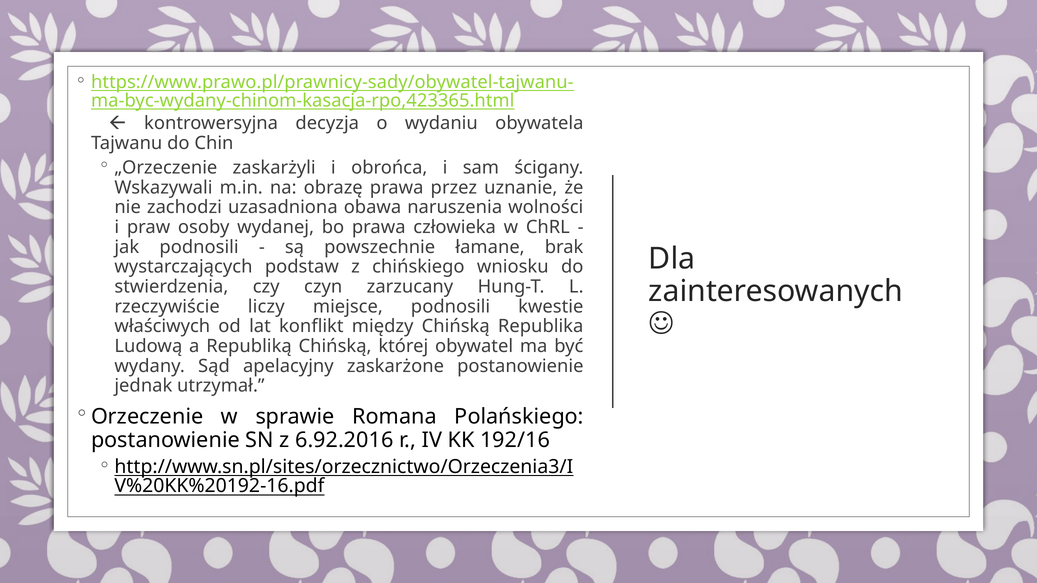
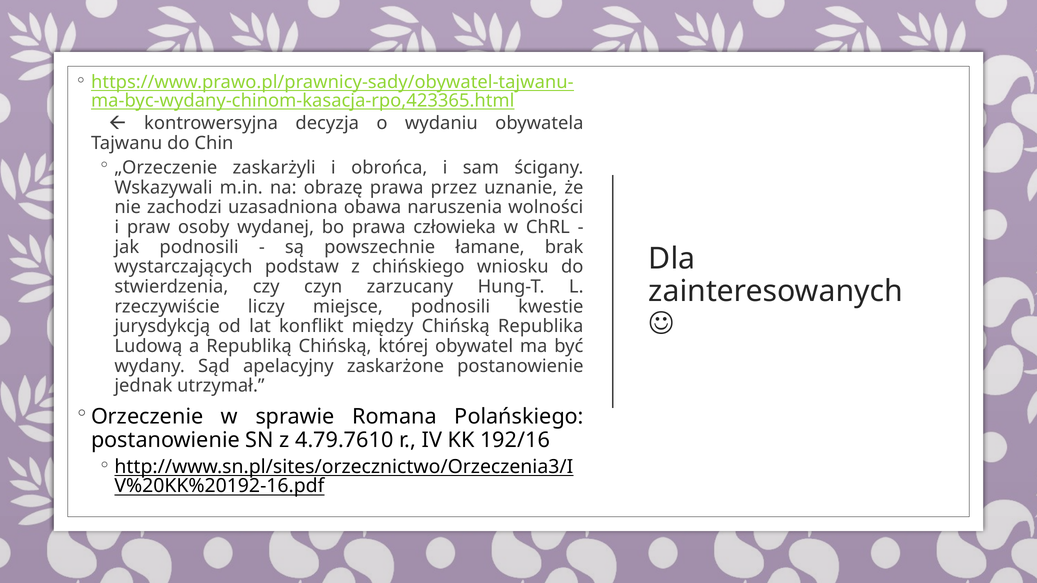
właściwych: właściwych -> jurysdykcją (162, 327)
6.92.2016: 6.92.2016 -> 4.79.7610 (344, 440)
